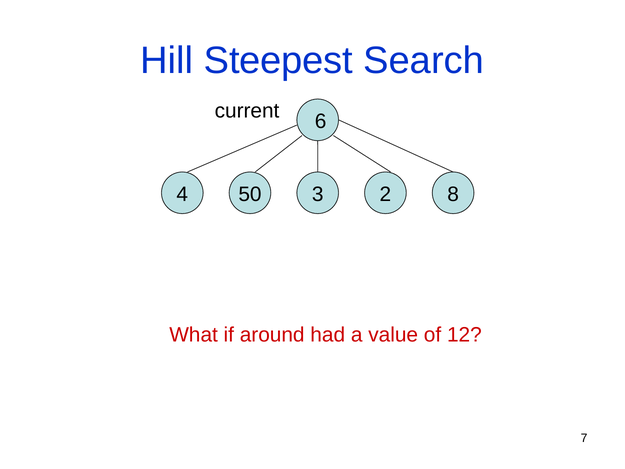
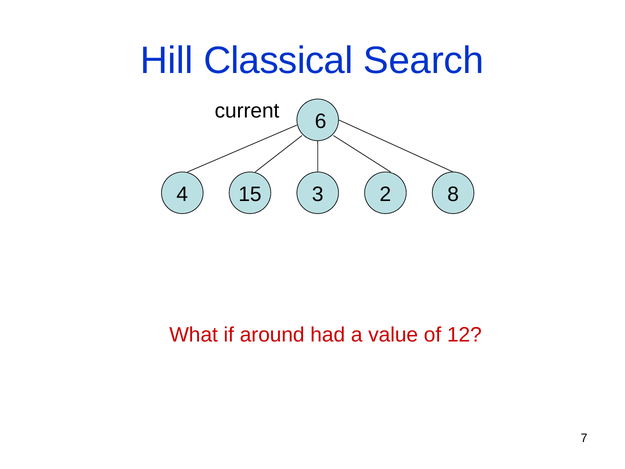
Steepest: Steepest -> Classical (278, 61)
50: 50 -> 15 (250, 194)
